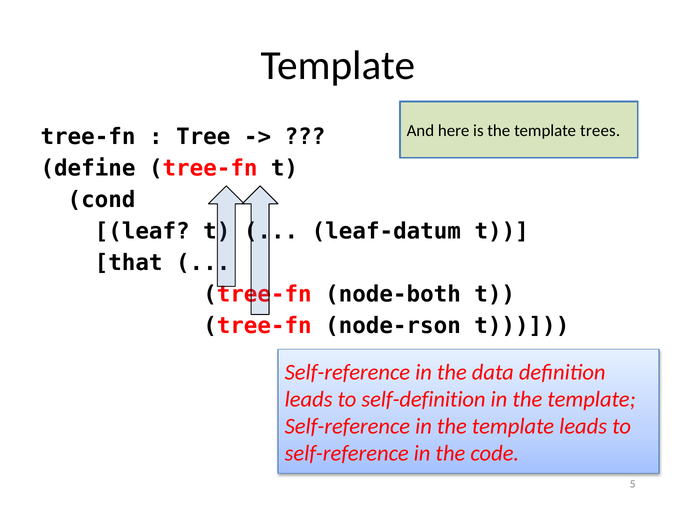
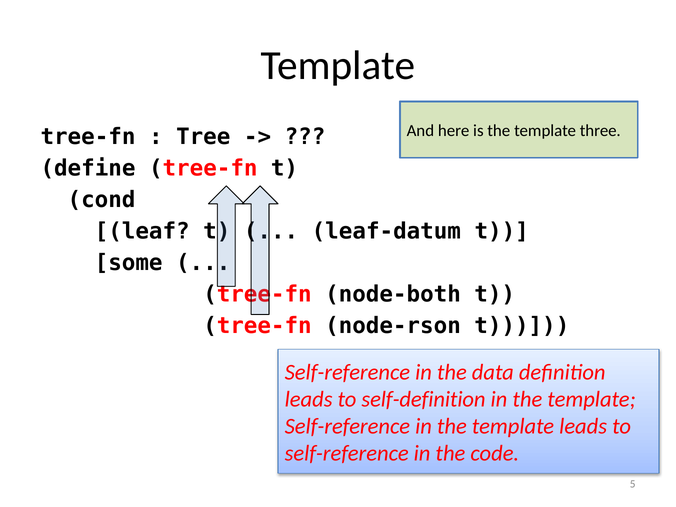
trees: trees -> three (600, 131)
that: that -> some (129, 263)
